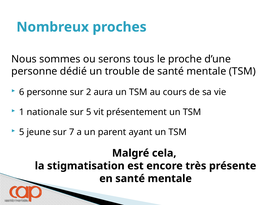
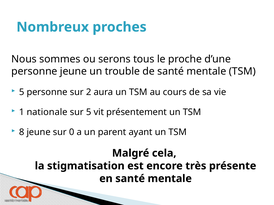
personne dédié: dédié -> jeune (73, 72)
6: 6 -> 5 (22, 92)
5: 5 -> 8 (22, 132)
7: 7 -> 0 (72, 132)
